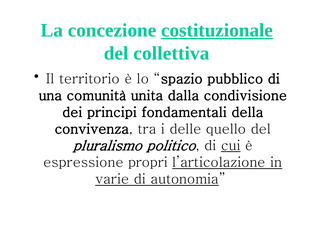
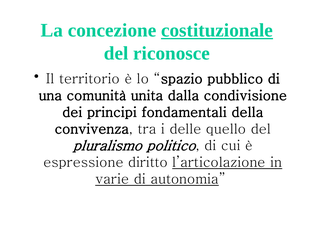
collettiva: collettiva -> riconosce (172, 53)
cui underline: present -> none (231, 146)
propri: propri -> diritto (148, 163)
